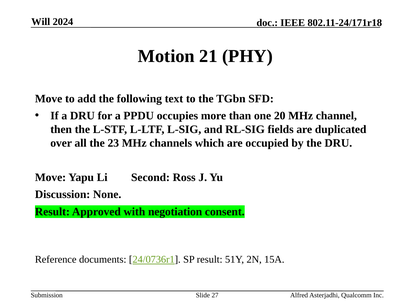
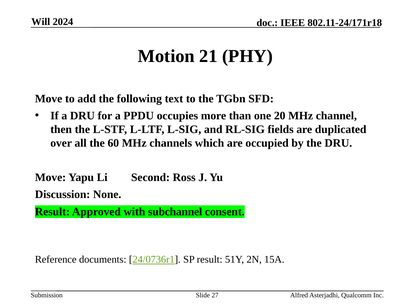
23: 23 -> 60 (113, 143)
negotiation: negotiation -> subchannel (175, 212)
